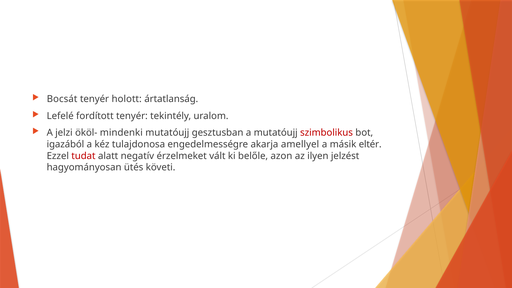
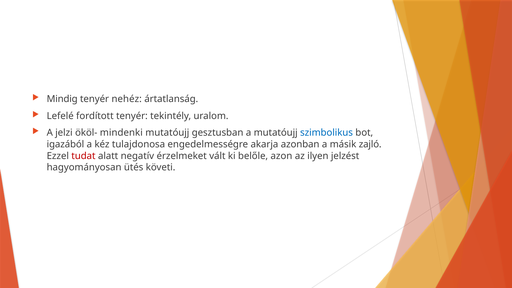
Bocsát: Bocsát -> Mindig (62, 99)
holott: holott -> nehéz (127, 99)
szimbolikus colour: red -> blue (327, 133)
amellyel: amellyel -> azonban (300, 144)
eltér: eltér -> zajló (370, 144)
